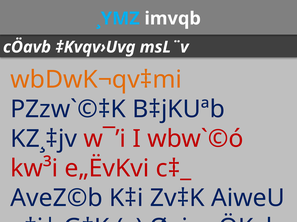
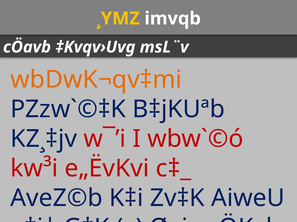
¸YMZ colour: light blue -> yellow (118, 19)
